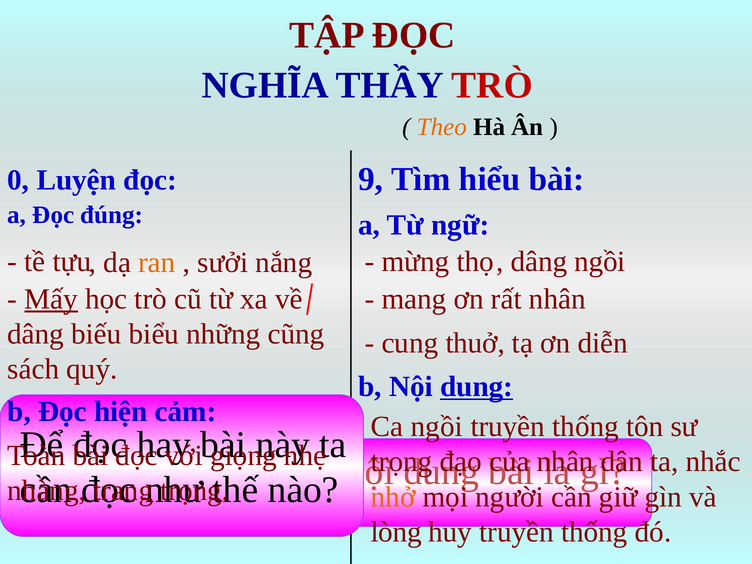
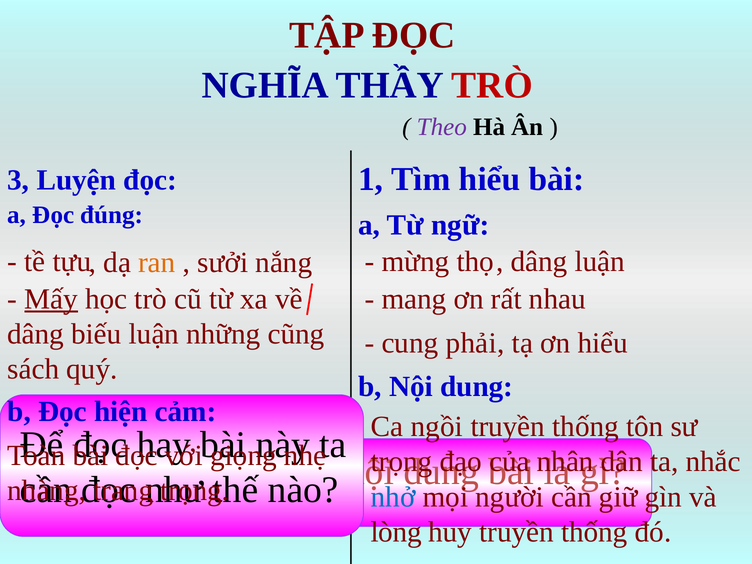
Theo colour: orange -> purple (442, 127)
9: 9 -> 1 (371, 179)
0: 0 -> 3 (18, 180)
dâng ngồi: ngồi -> luận (600, 261)
rất nhân: nhân -> nhau (557, 299)
biếu biểu: biểu -> luận (154, 334)
thuở: thuở -> phải (475, 343)
ơn diễn: diễn -> hiểu (603, 343)
dung underline: present -> none (477, 387)
nhở colour: orange -> blue (393, 497)
